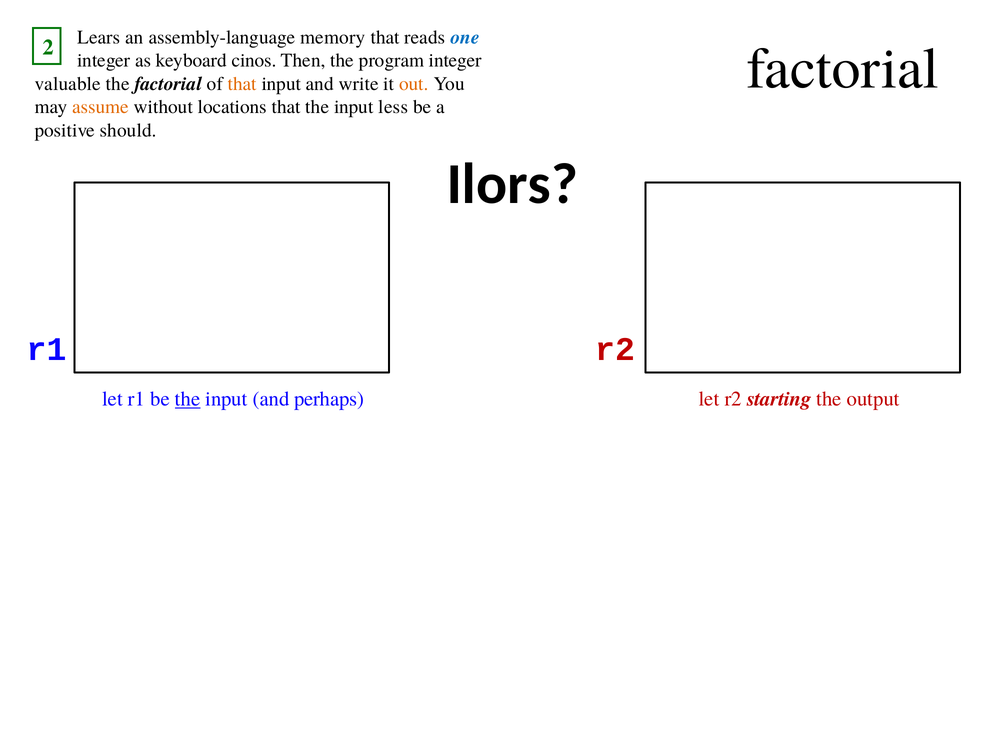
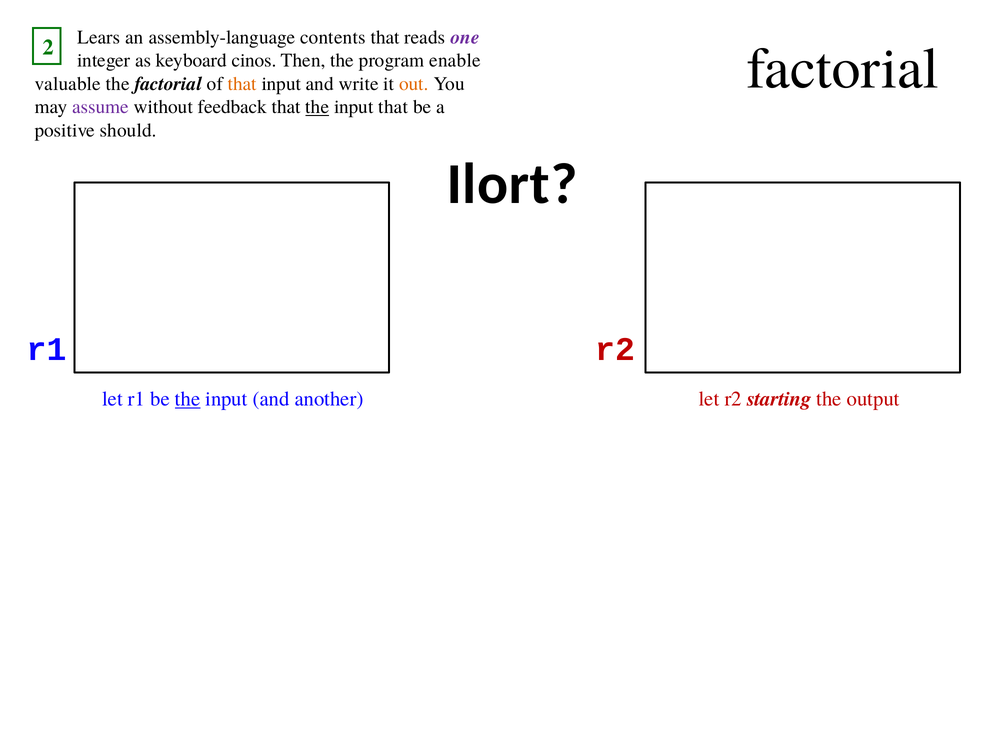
memory: memory -> contents (333, 37)
one colour: blue -> purple (465, 37)
program integer: integer -> enable (455, 60)
assume colour: orange -> purple (101, 107)
locations: locations -> feedback (232, 107)
the underline: none -> present (317, 107)
input less: less -> that (393, 107)
Ilors: Ilors -> Ilort (512, 184)
perhaps: perhaps -> another (329, 399)
